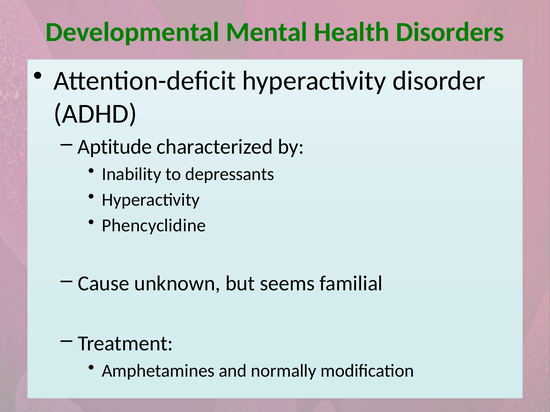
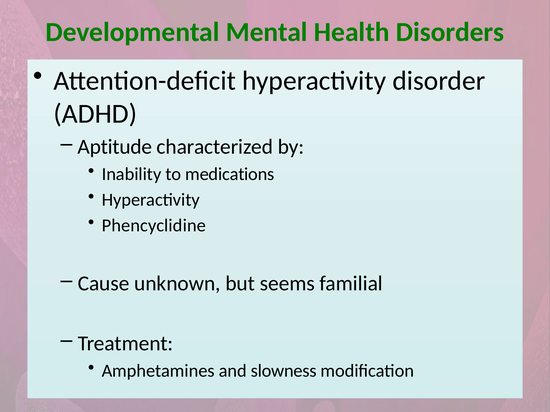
depressants: depressants -> medications (230, 174)
normally: normally -> slowness (284, 371)
